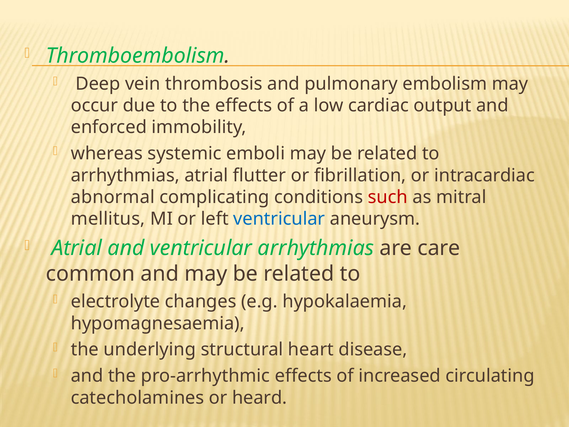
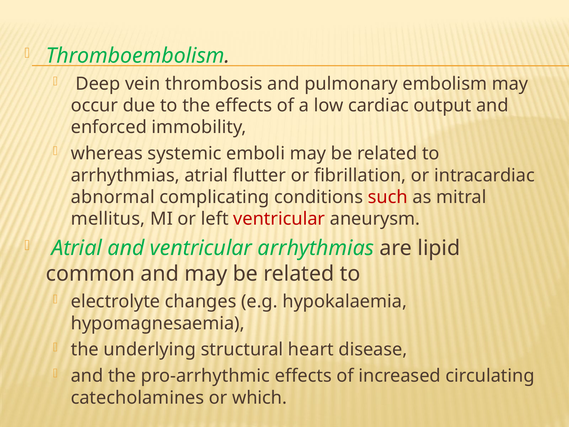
ventricular colour: blue -> red (279, 219)
care: care -> lipid (439, 248)
heard: heard -> which (260, 397)
